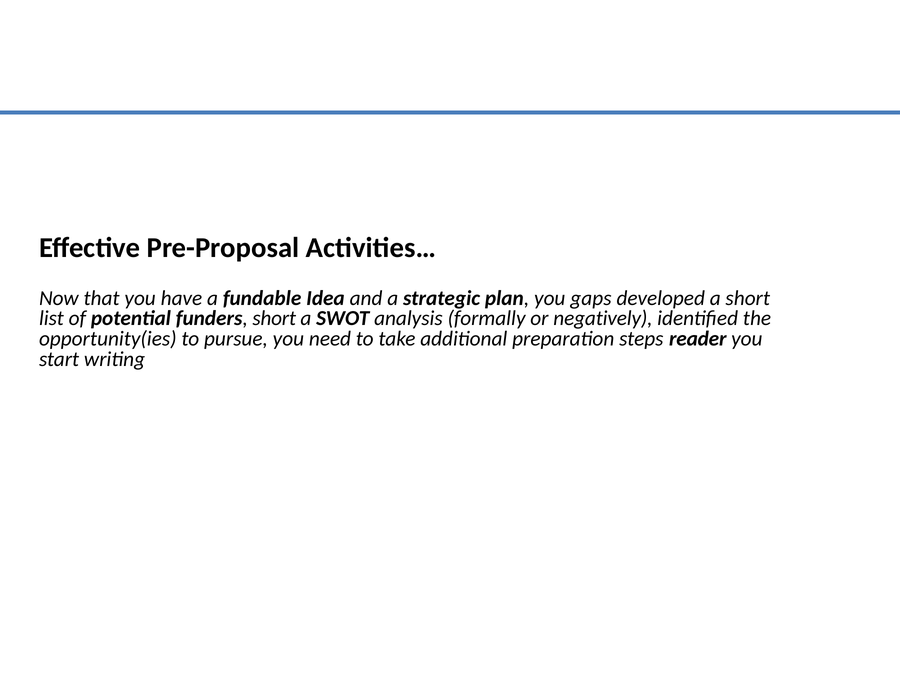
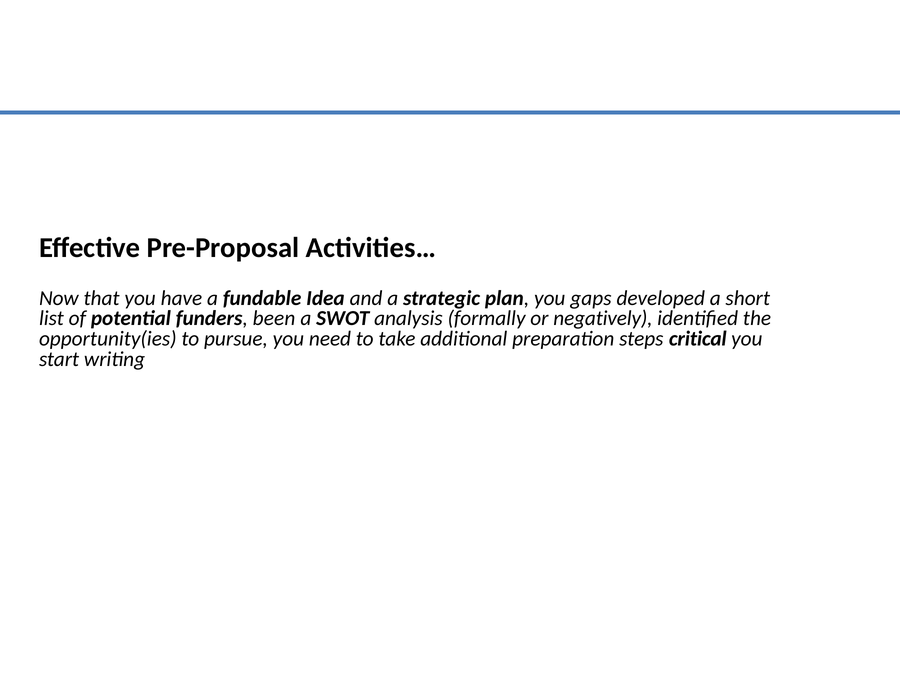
funders short: short -> been (274, 318)
reader: reader -> critical (698, 339)
